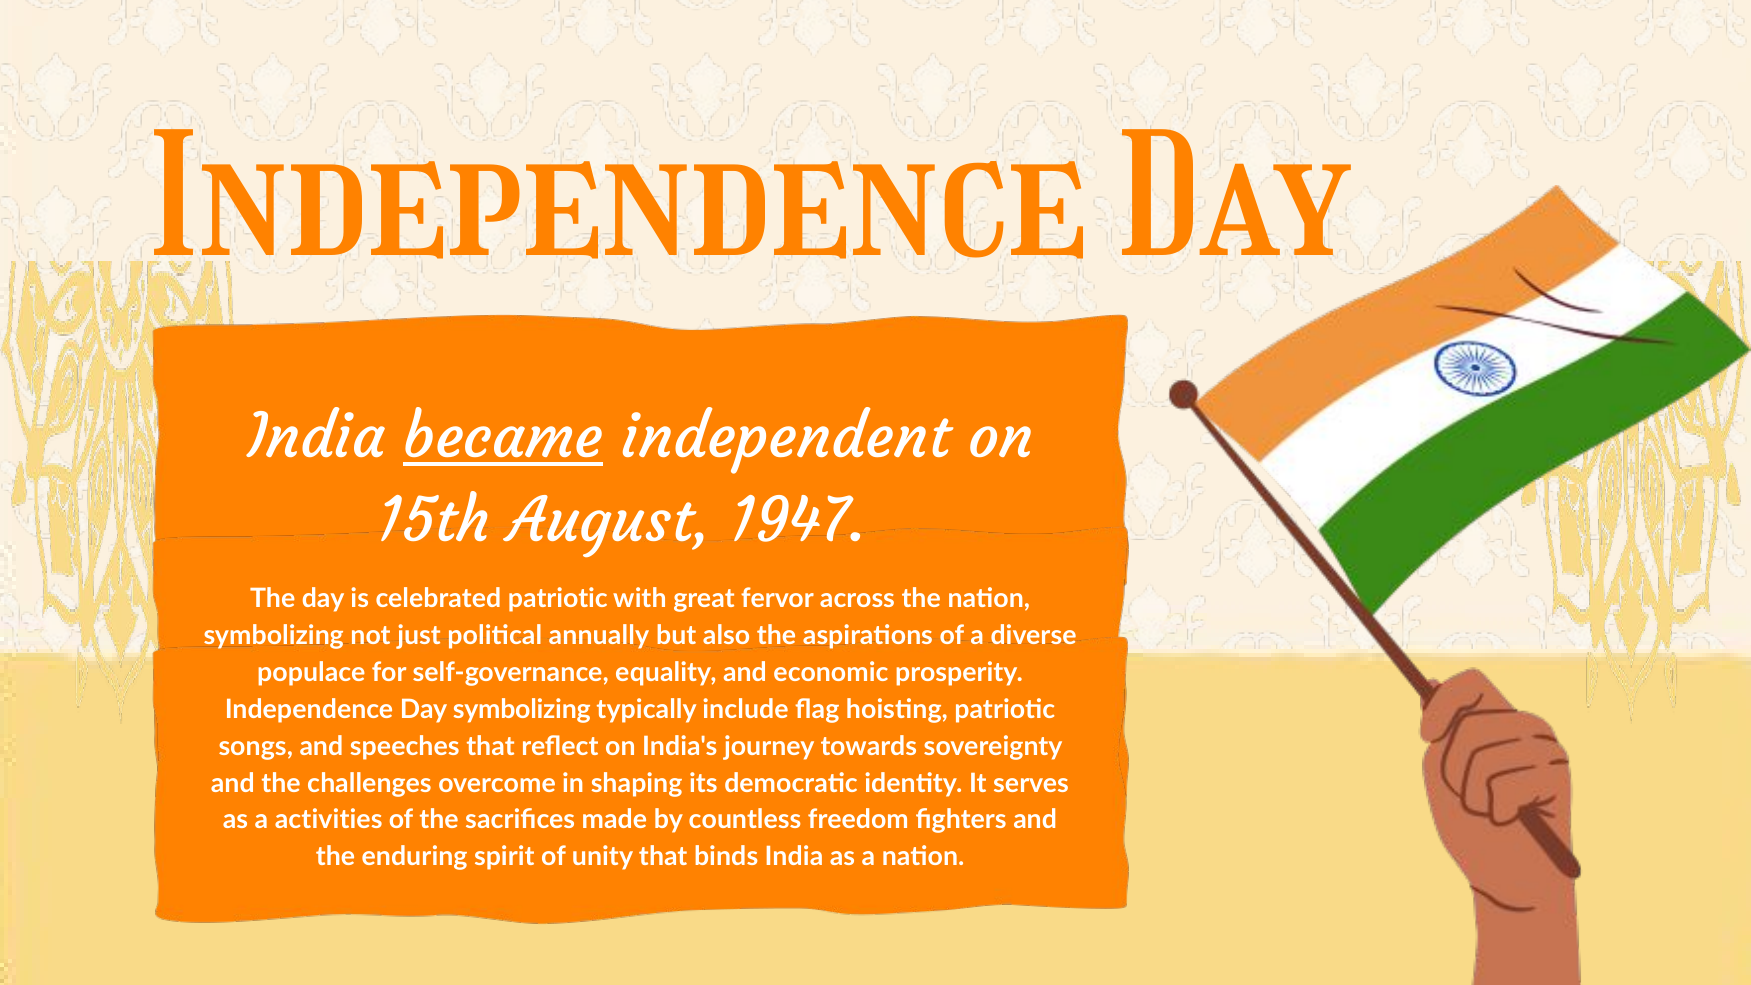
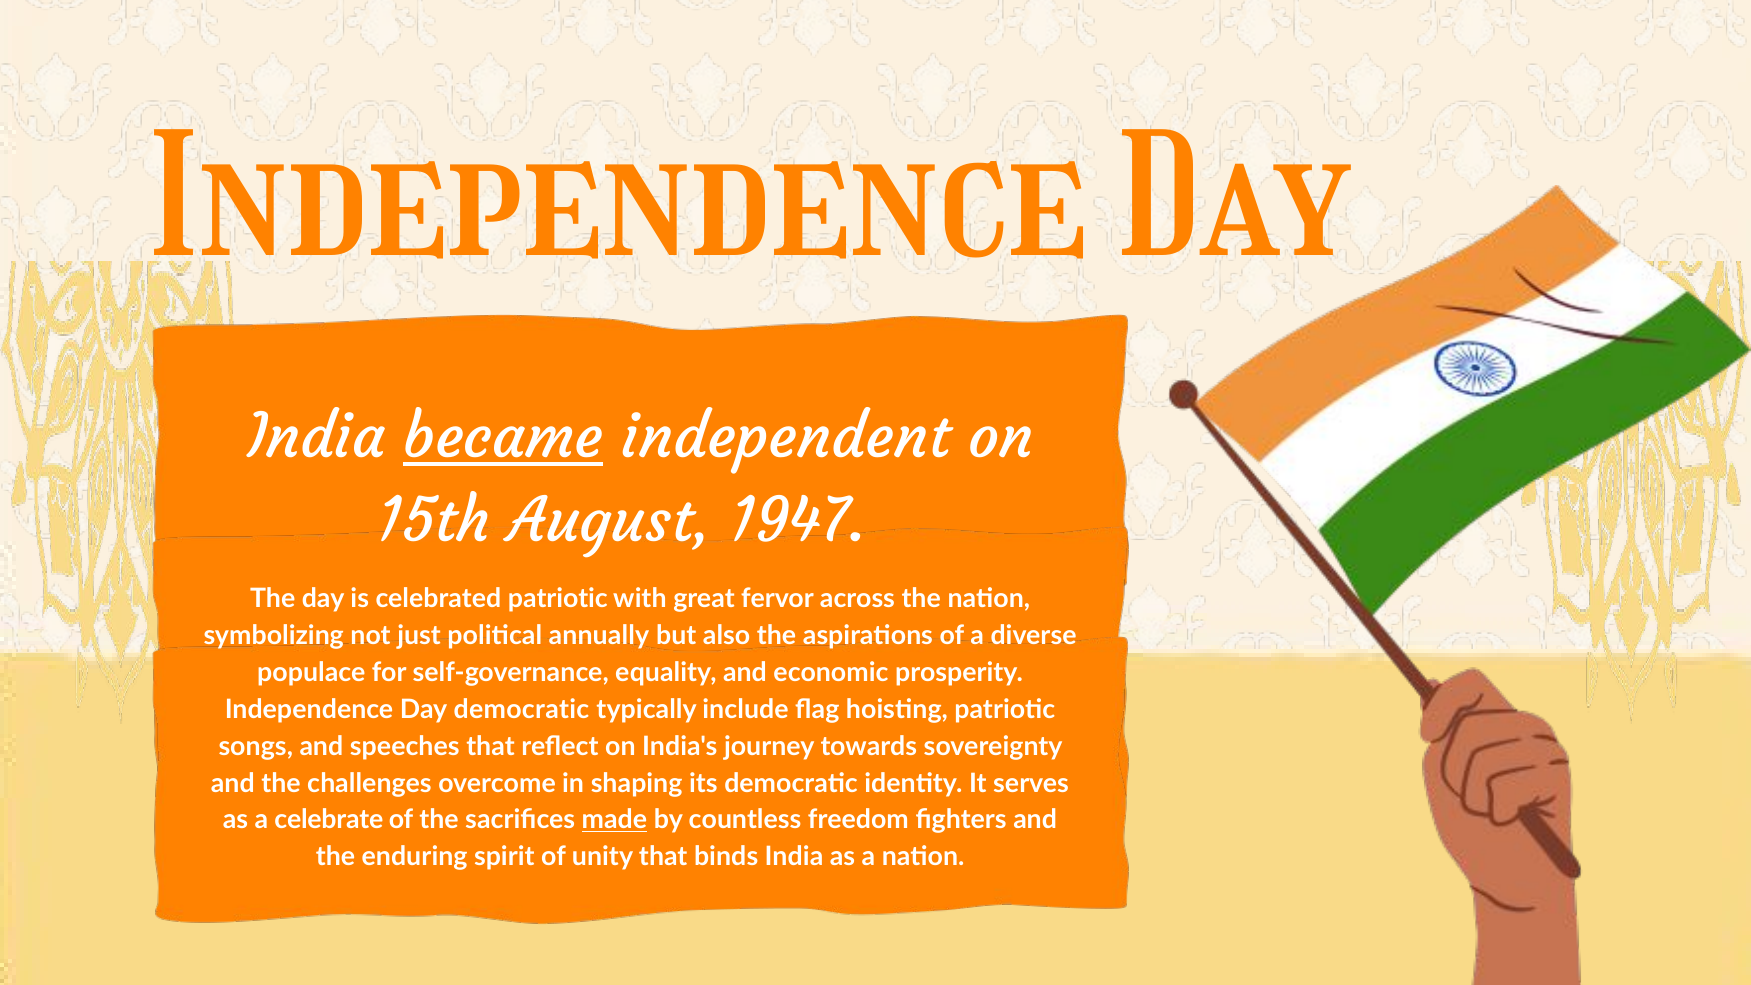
Day symbolizing: symbolizing -> democratic (522, 709)
activities: activities -> celebrate (329, 820)
made underline: none -> present (614, 820)
